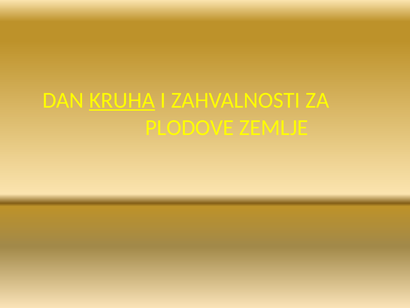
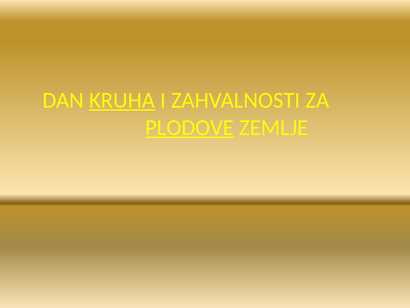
PLODOVE underline: none -> present (190, 127)
